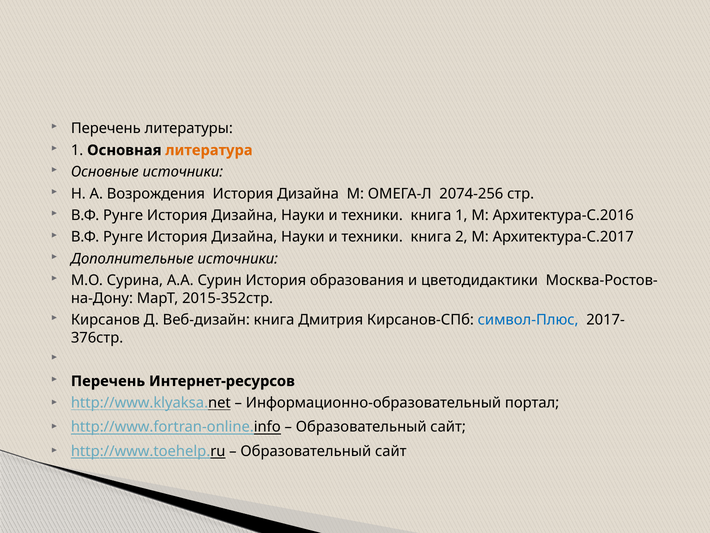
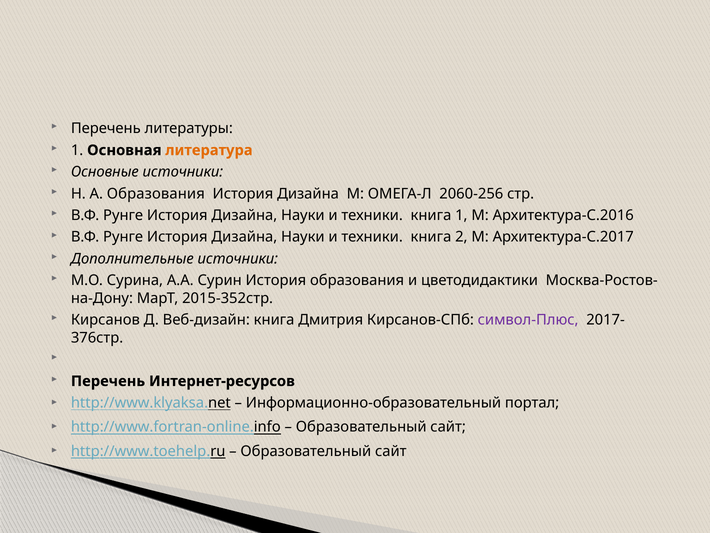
А Возрождения: Возрождения -> Образования (156, 194)
2074-256: 2074-256 -> 2060-256 (471, 194)
символ-Плюс colour: blue -> purple (528, 320)
